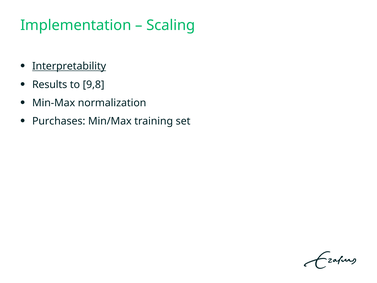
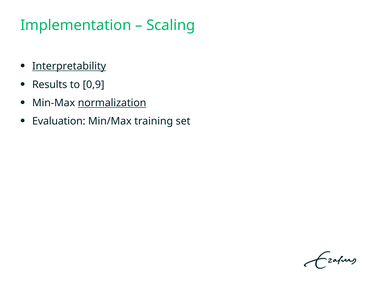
9,8: 9,8 -> 0,9 (94, 85)
normalization underline: none -> present (112, 103)
Purchases: Purchases -> Evaluation (59, 121)
